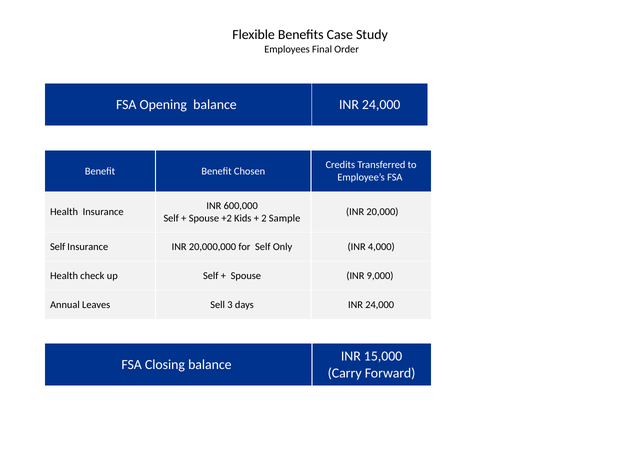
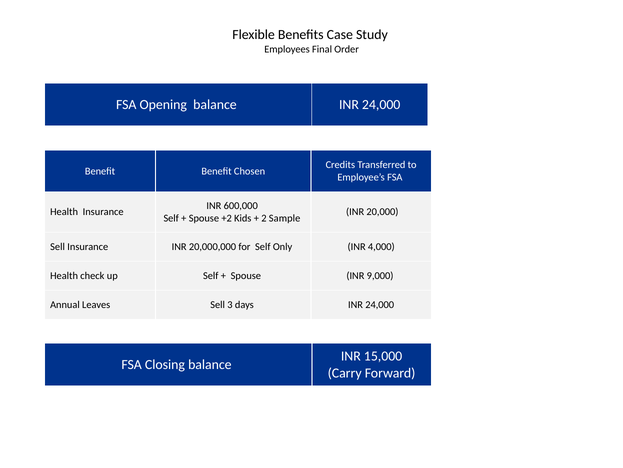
Self: Self -> Sell (58, 246)
